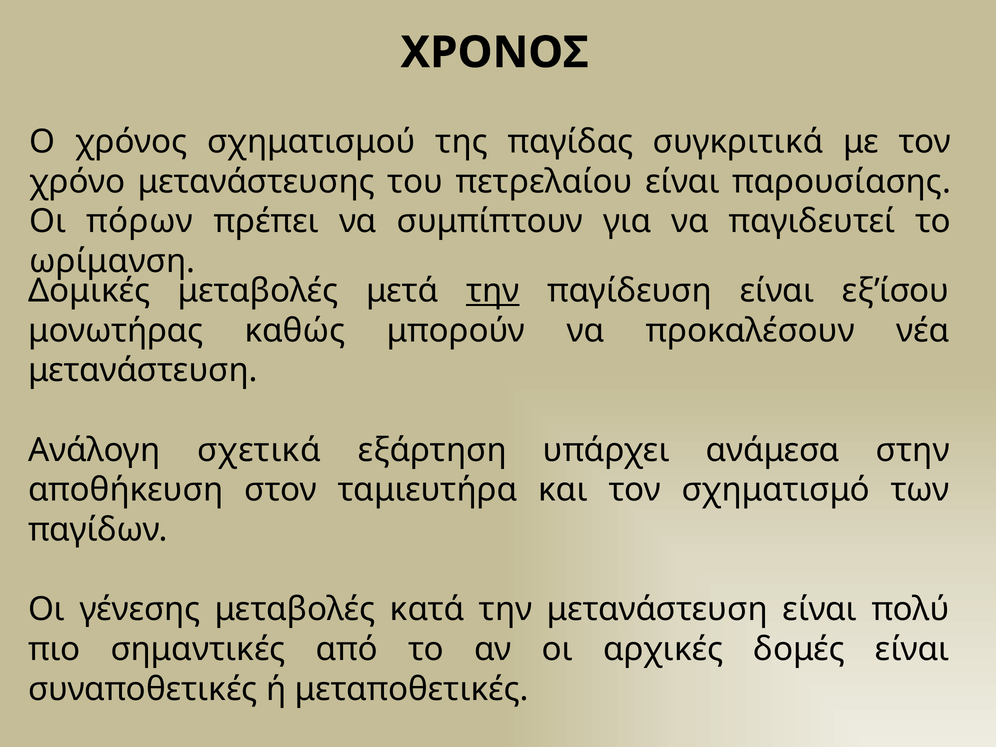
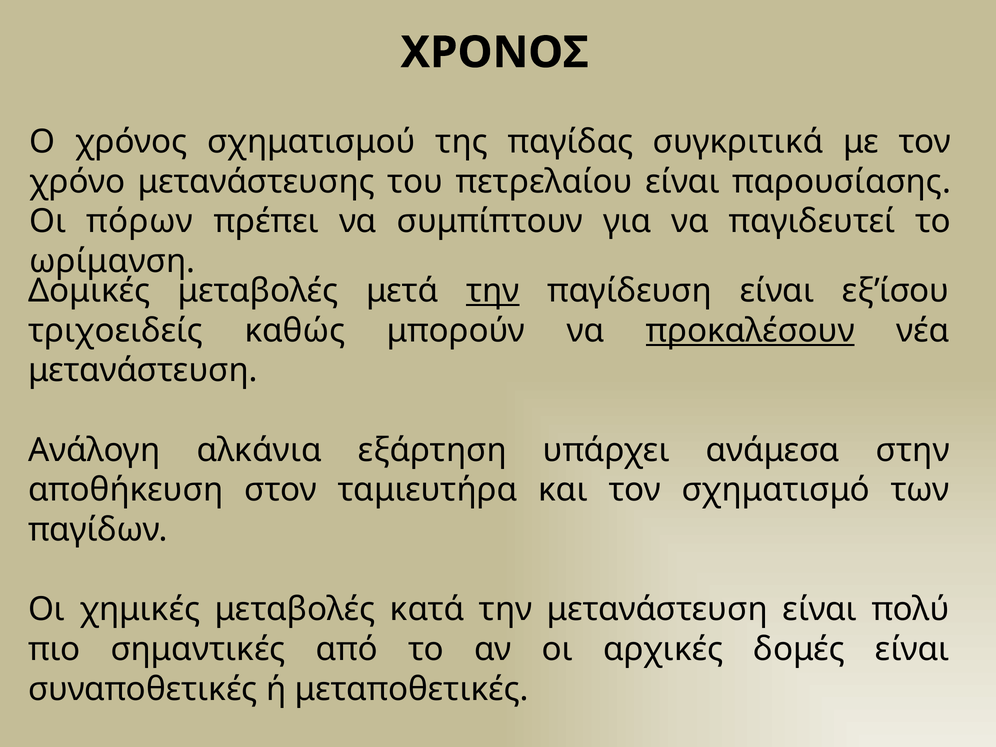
μονωτήρας: μονωτήρας -> τριχοειδείς (116, 331)
προκαλέσουν underline: none -> present (750, 331)
σχετικά: σχετικά -> αλκάνια (259, 450)
γένεσης: γένεσης -> χημικές (140, 610)
